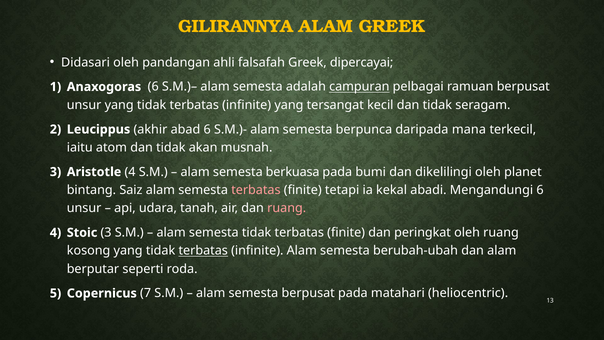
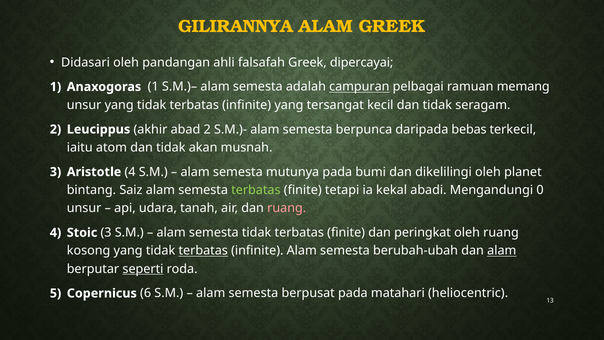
Anaxogoras 6: 6 -> 1 (153, 87)
ramuan berpusat: berpusat -> memang (523, 87)
abad 6: 6 -> 2 (207, 129)
mana: mana -> bebas (469, 129)
berkuasa: berkuasa -> mutunya (293, 172)
terbatas colour: pink -> light green (256, 190)
Mengandungi 6: 6 -> 0 (540, 190)
alam underline: none -> present (502, 251)
seperti underline: none -> present (143, 269)
7: 7 -> 6 (146, 293)
